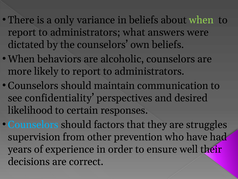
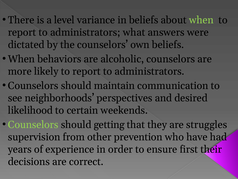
only: only -> level (64, 20)
confidentiality: confidentiality -> neighborhoods (59, 98)
responses: responses -> weekends (124, 110)
Counselors colour: light blue -> light green (33, 124)
factors: factors -> getting (109, 124)
well: well -> first (189, 149)
